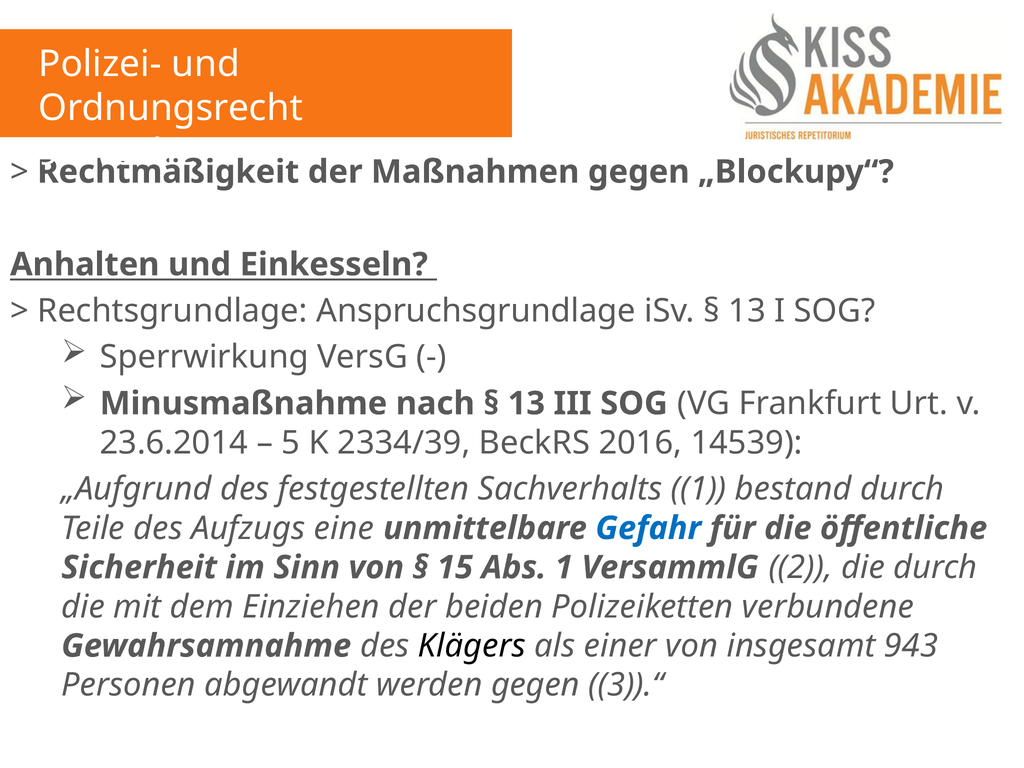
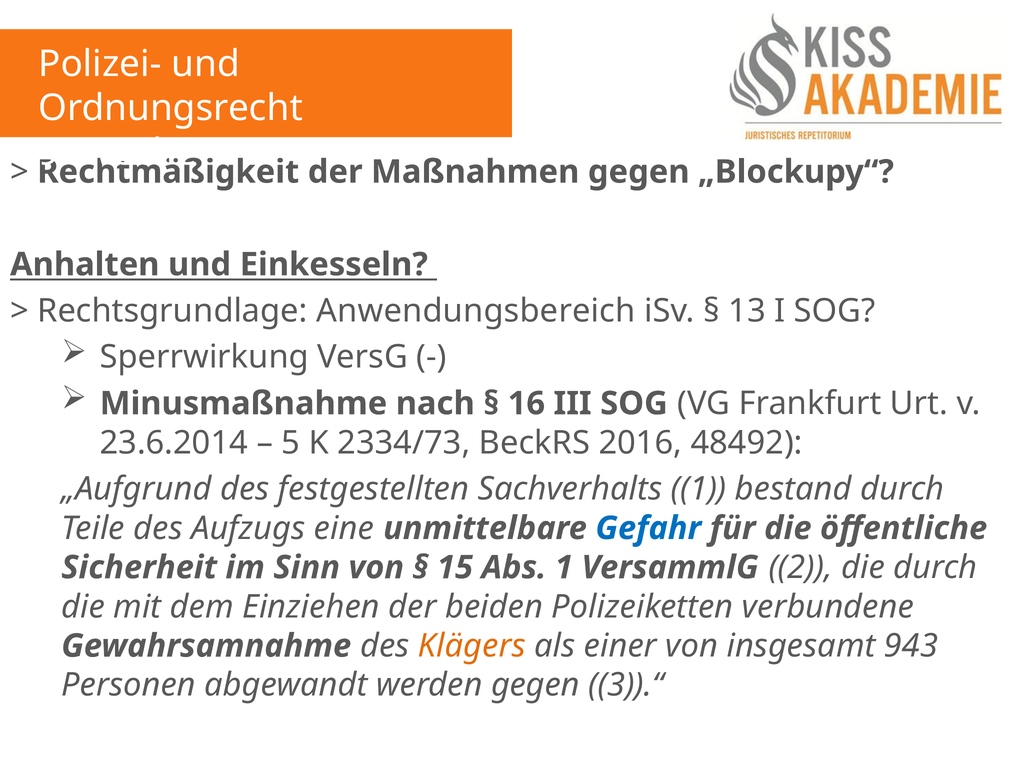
Anspruchsgrundlage: Anspruchsgrundlage -> Anwendungsbereich (476, 311)
13: 13 -> 16 (526, 403)
2334/39: 2334/39 -> 2334/73 (404, 443)
14539: 14539 -> 48492 (747, 443)
Klägers colour: black -> orange (472, 646)
